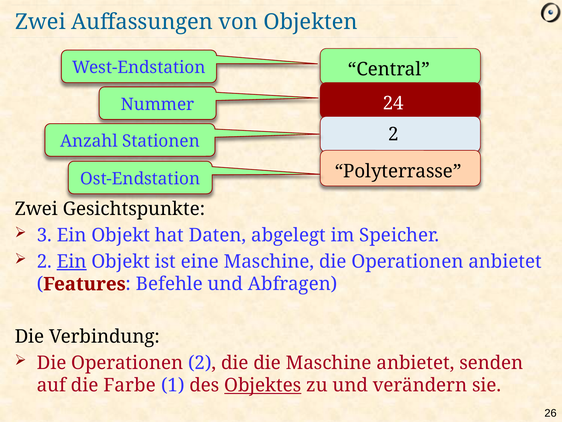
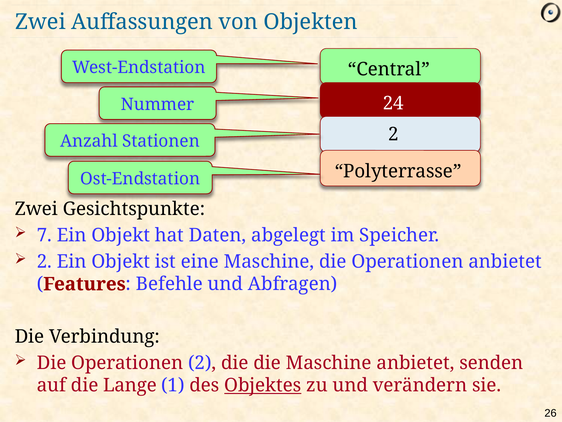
3: 3 -> 7 (44, 235)
Ein underline: present -> none (72, 261)
Farbe: Farbe -> Lange (130, 385)
